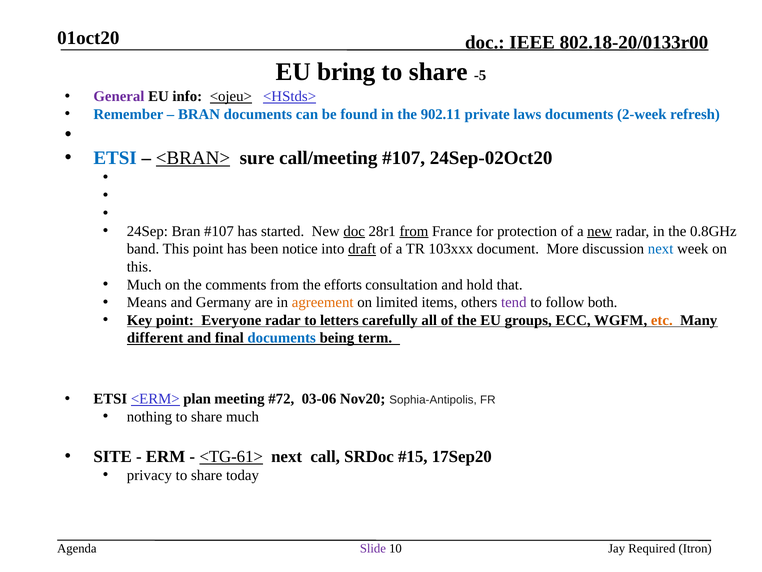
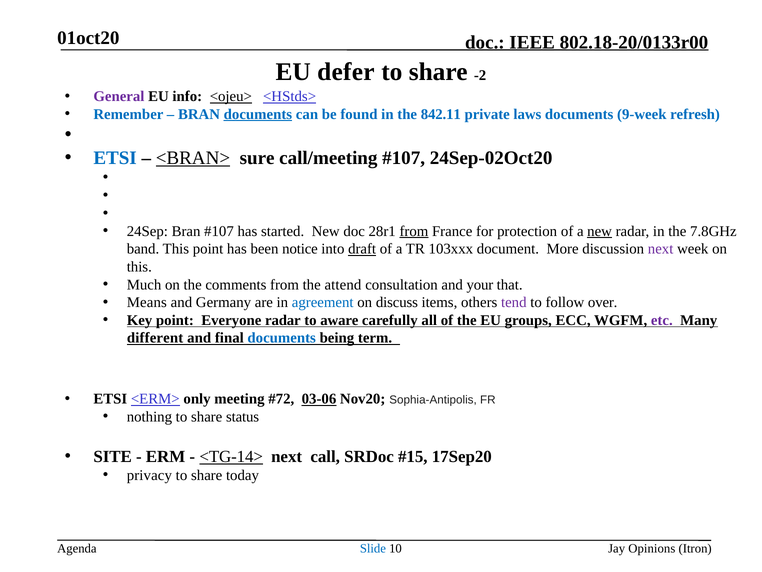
bring: bring -> defer (346, 72)
-5: -5 -> -2 (480, 75)
documents underline: none -> present (258, 114)
902.11: 902.11 -> 842.11 (441, 114)
2-week: 2-week -> 9-week (642, 114)
doc underline: present -> none (354, 231)
0.8GHz: 0.8GHz -> 7.8GHz (713, 231)
next colour: blue -> purple (661, 249)
efforts: efforts -> attend (343, 284)
hold: hold -> your (480, 284)
agreement colour: orange -> blue (323, 302)
limited: limited -> discuss (397, 302)
both: both -> over (603, 302)
letters: letters -> aware (339, 320)
etc colour: orange -> purple (662, 320)
plan: plan -> only (197, 399)
03-06 underline: none -> present (319, 399)
share much: much -> status (243, 417)
<TG-61>: <TG-61> -> <TG-14> (231, 456)
Slide colour: purple -> blue (373, 548)
Required: Required -> Opinions (652, 548)
